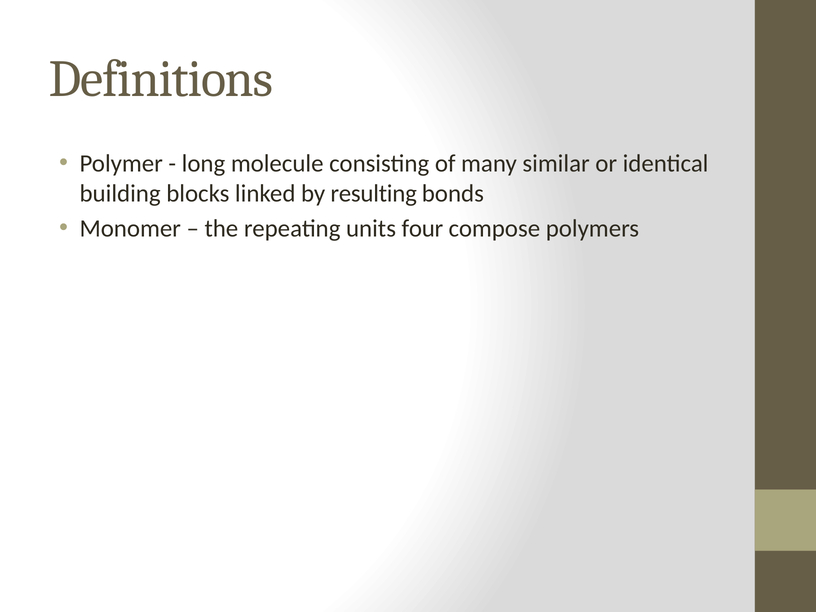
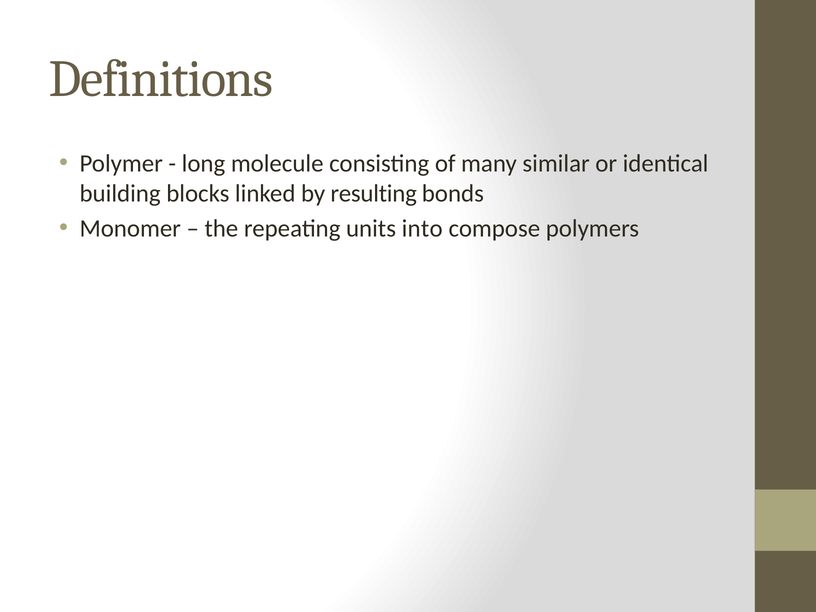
four: four -> into (422, 228)
